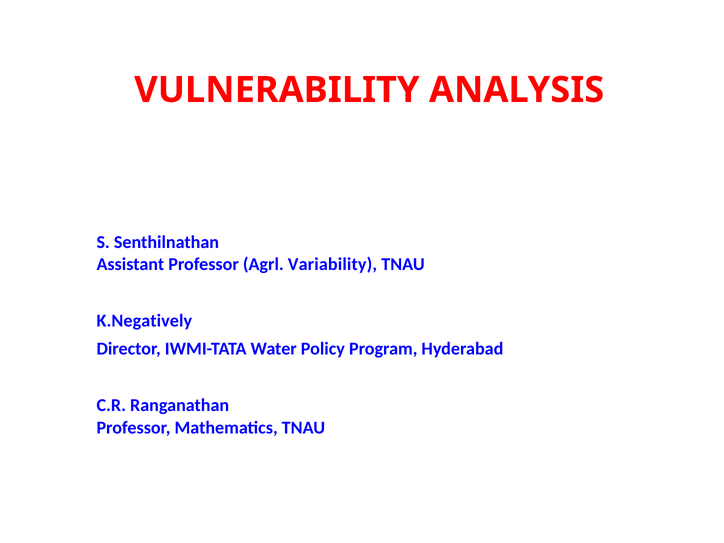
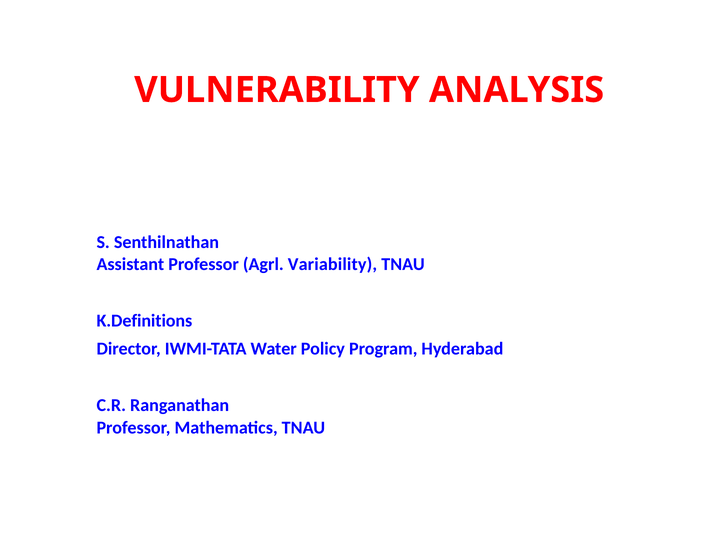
K.Negatively: K.Negatively -> K.Definitions (144, 321)
